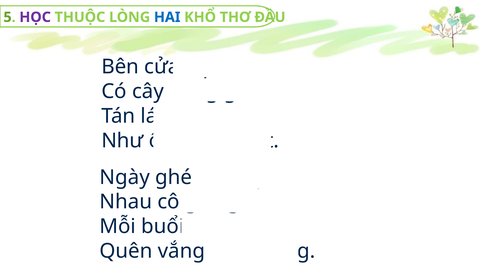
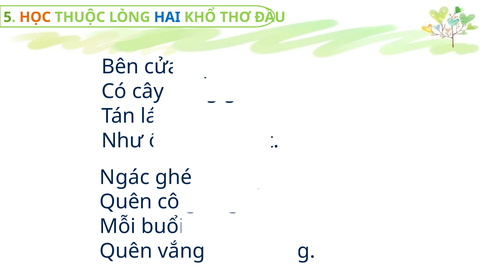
HỌC colour: purple -> orange (35, 17)
Ngày: Ngày -> Ngác (125, 177)
Nhau: Nhau -> Quên (126, 202)
